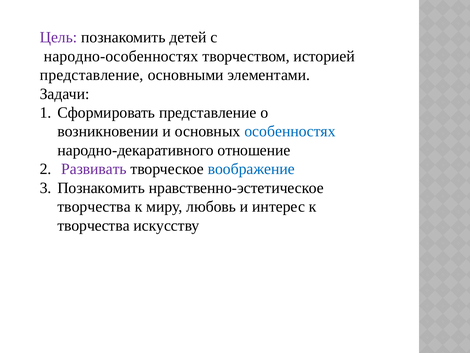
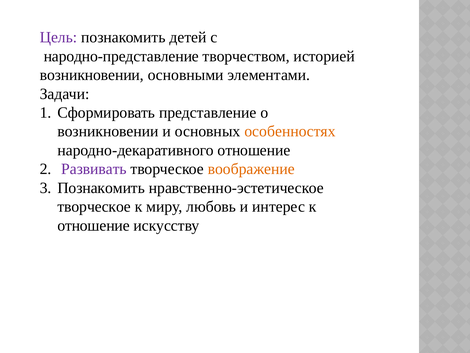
народно-особенностях: народно-особенностях -> народно-представление (121, 56)
представление: представление -> возникновении (92, 75)
особенностях colour: blue -> orange (290, 131)
воображение colour: blue -> orange (251, 169)
творчества: творчества -> творческое (94, 206)
творчества: творчества -> отношение (94, 225)
